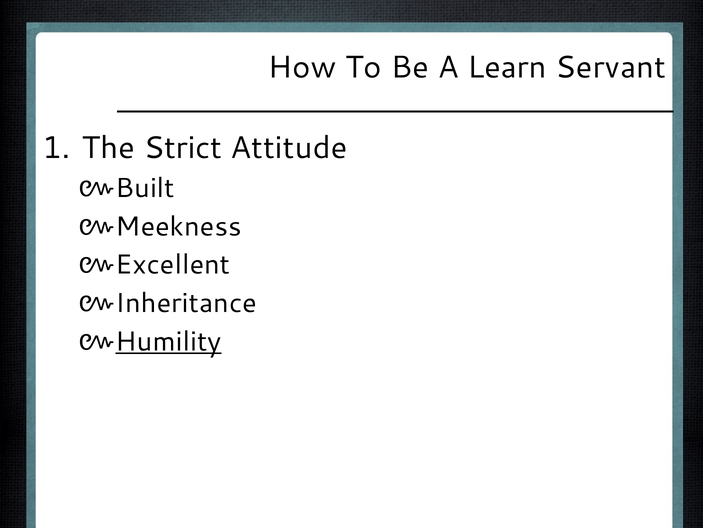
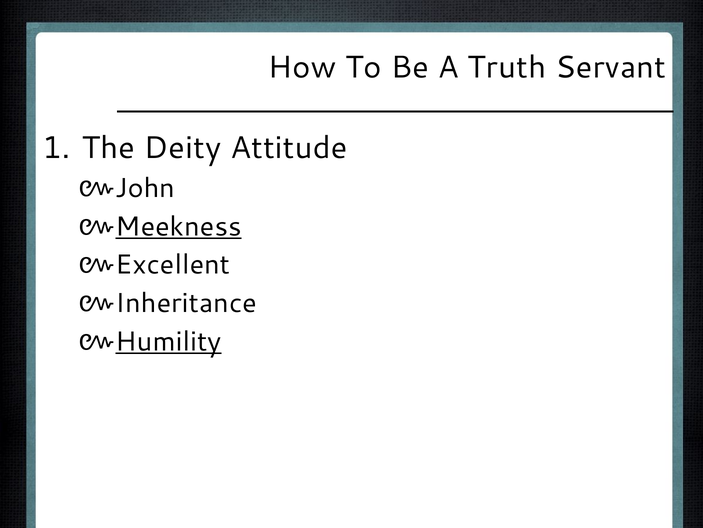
Learn: Learn -> Truth (507, 67)
Strict: Strict -> Deity (183, 147)
Built: Built -> John (145, 188)
Meekness underline: none -> present (179, 226)
